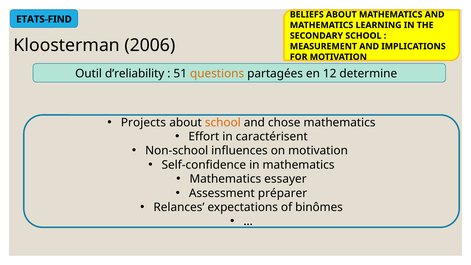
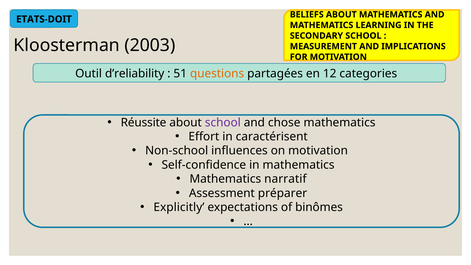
ETATS-FIND: ETATS-FIND -> ETATS-DOIT (44, 19)
2006: 2006 -> 2003 (150, 45)
determine: determine -> categories (368, 74)
Projects: Projects -> Réussite (144, 122)
school colour: orange -> purple (223, 122)
essayer: essayer -> narratif (285, 179)
Relances: Relances -> Explicitly (179, 207)
